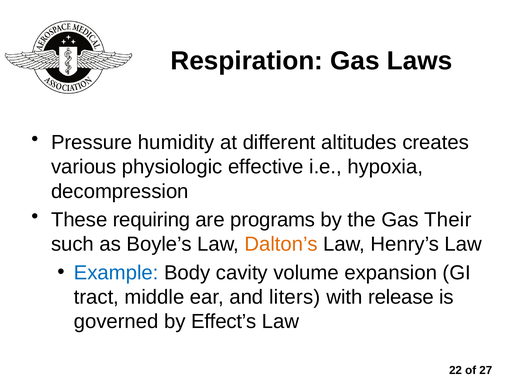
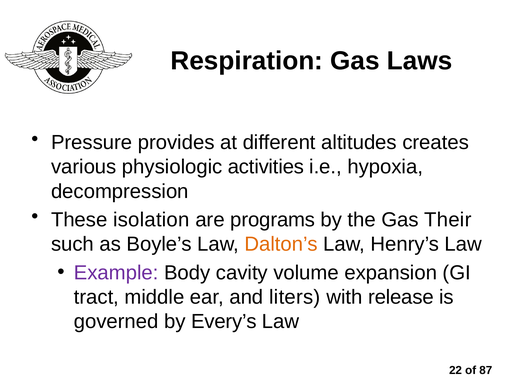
humidity: humidity -> provides (176, 143)
effective: effective -> activities (266, 167)
requiring: requiring -> isolation (151, 220)
Example colour: blue -> purple (116, 273)
Effect’s: Effect’s -> Every’s (224, 322)
27: 27 -> 87 (486, 371)
